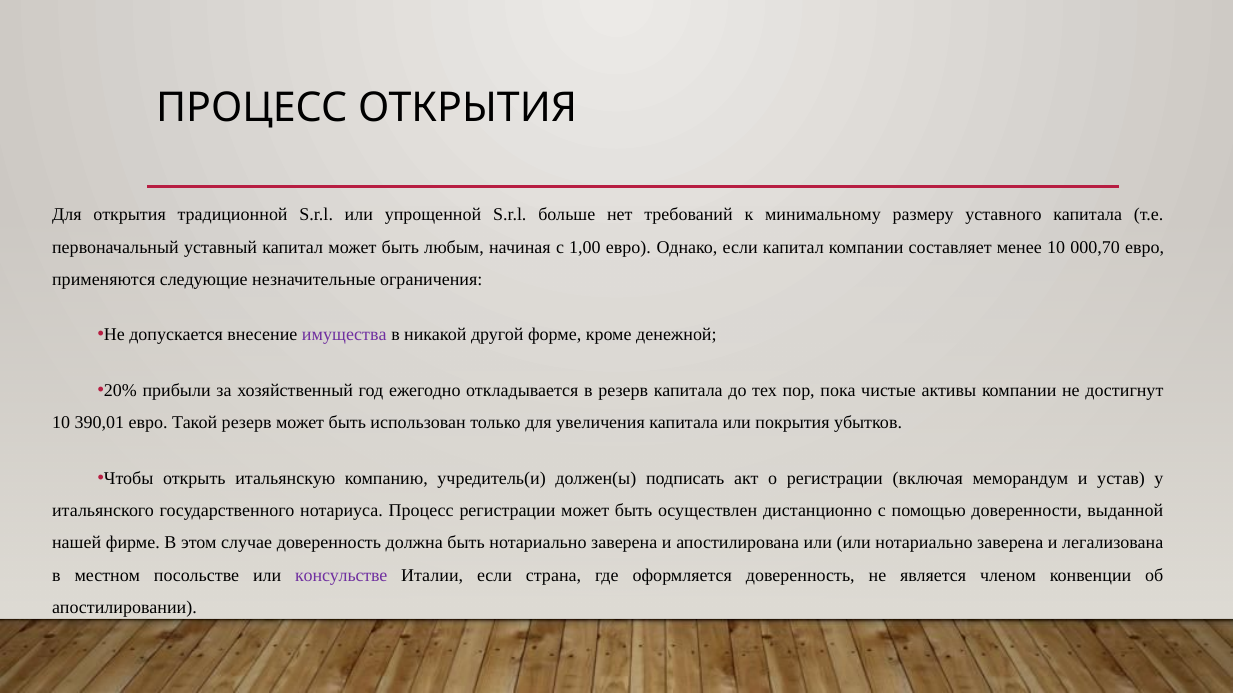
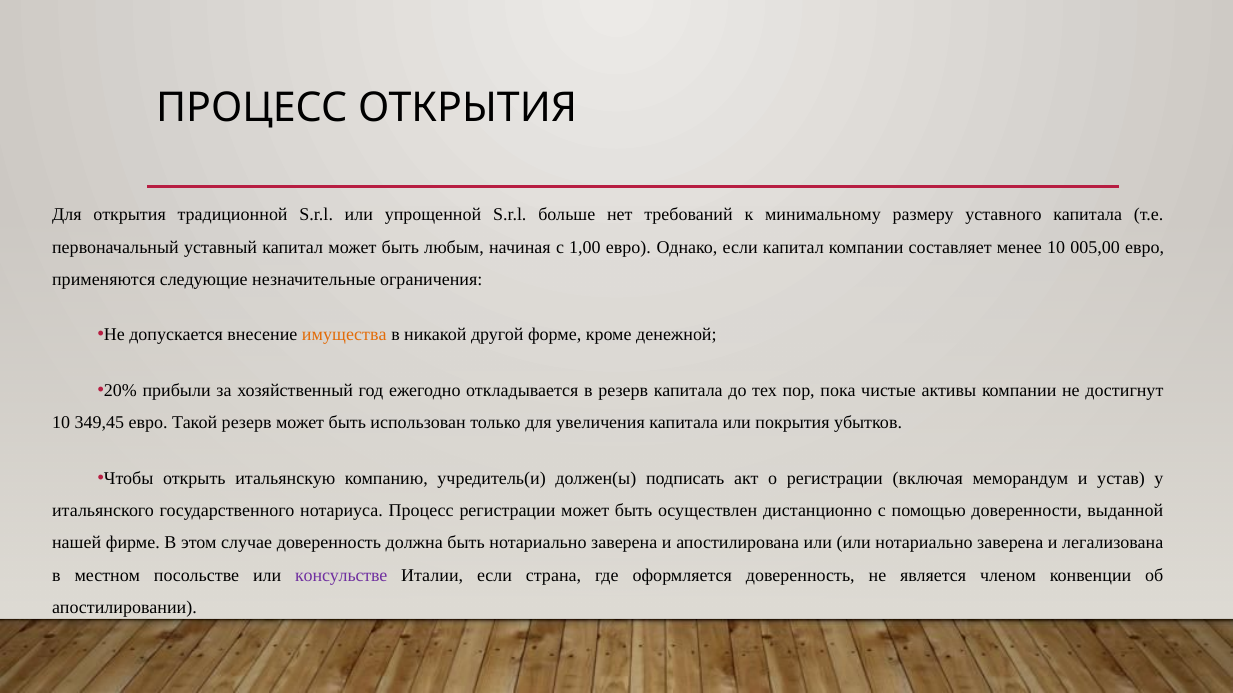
000,70: 000,70 -> 005,00 (1095, 247)
имуществa colour: purple -> orange (344, 335)
390,01: 390,01 -> 349,45 (99, 423)
